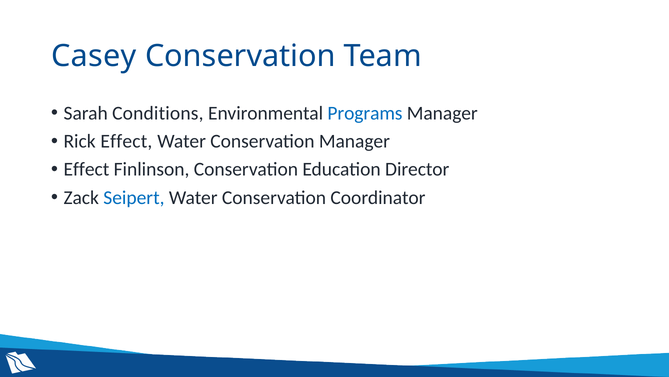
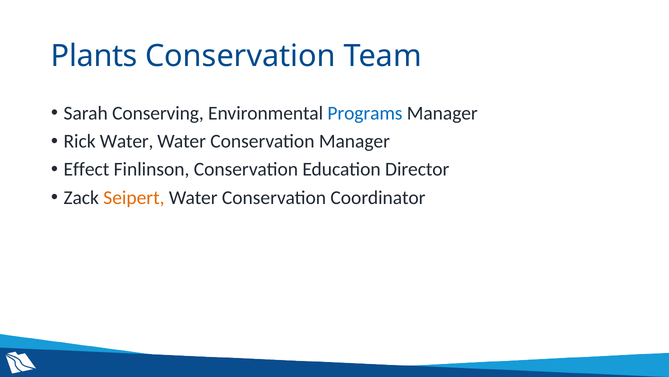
Casey: Casey -> Plants (94, 56)
Conditions: Conditions -> Conserving (158, 113)
Rick Effect: Effect -> Water (127, 141)
Seipert colour: blue -> orange (134, 197)
